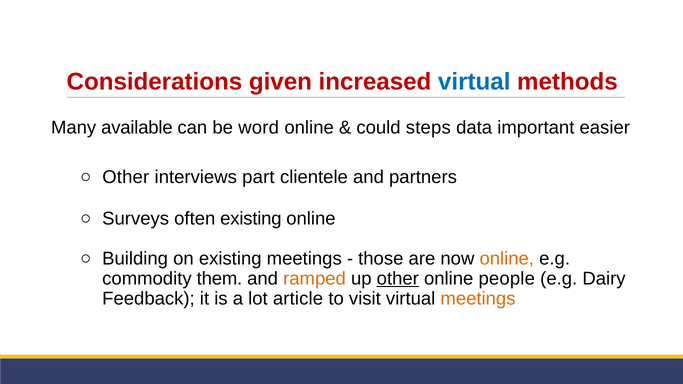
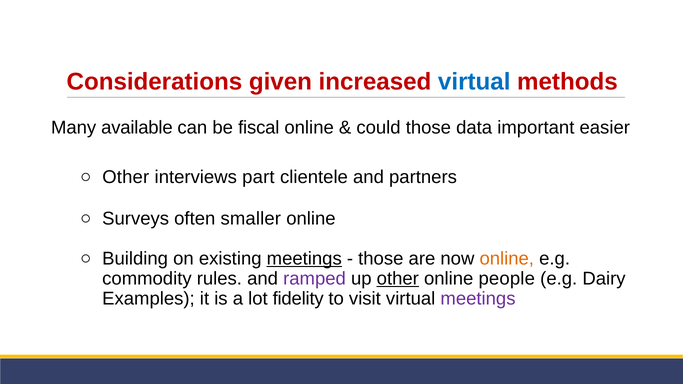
word: word -> fiscal (259, 128)
could steps: steps -> those (428, 128)
often existing: existing -> smaller (251, 219)
meetings underline: none -> present (304, 259)
them: them -> rules (219, 279)
ramped colour: orange -> purple (315, 279)
Feedback: Feedback -> Examples (148, 299)
article: article -> fidelity (298, 299)
meetings colour: orange -> purple (478, 299)
